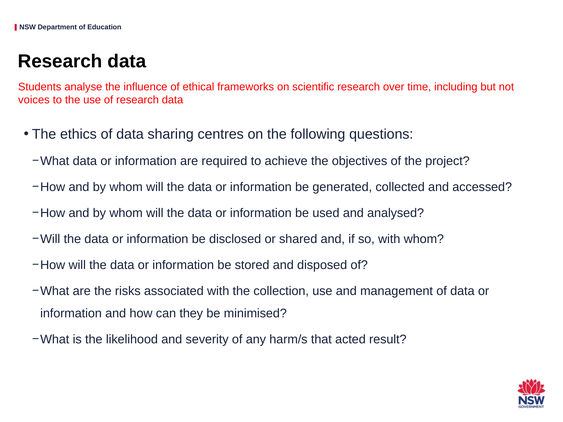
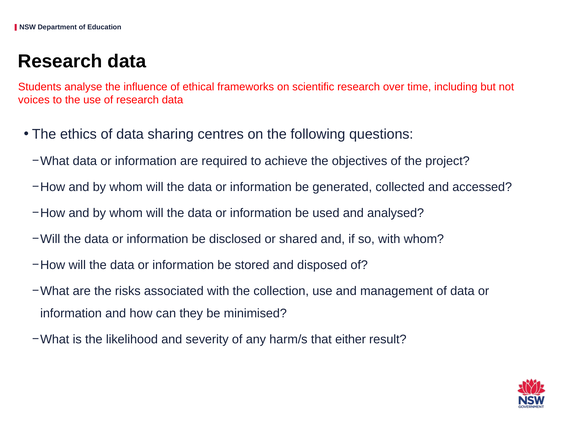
acted: acted -> either (351, 340)
